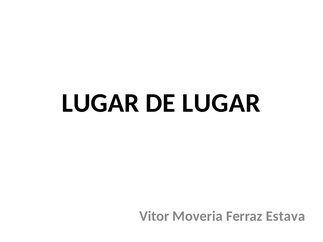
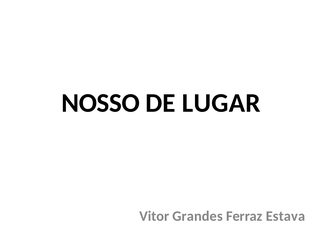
LUGAR: LUGAR -> NOSSO (101, 103)
Moveria: Moveria -> Grandes (198, 216)
